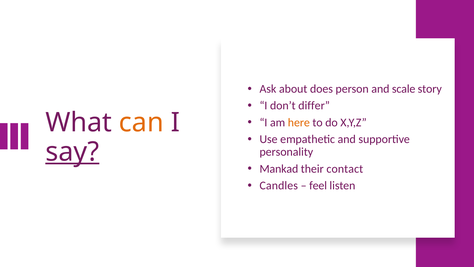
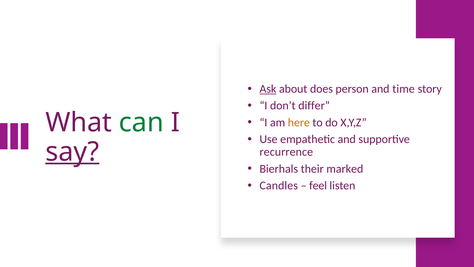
Ask underline: none -> present (268, 89)
scale: scale -> time (404, 89)
can colour: orange -> green (141, 122)
personality: personality -> recurrence (286, 152)
Mankad: Mankad -> Bierhals (279, 169)
contact: contact -> marked (345, 169)
